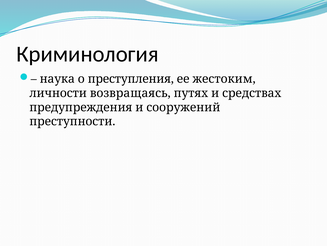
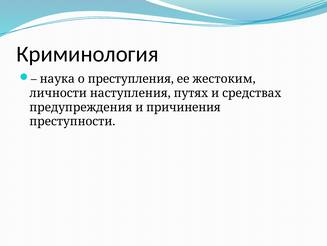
возвращаясь: возвращаясь -> наступления (130, 93)
сооружений: сооружений -> причинения (183, 107)
